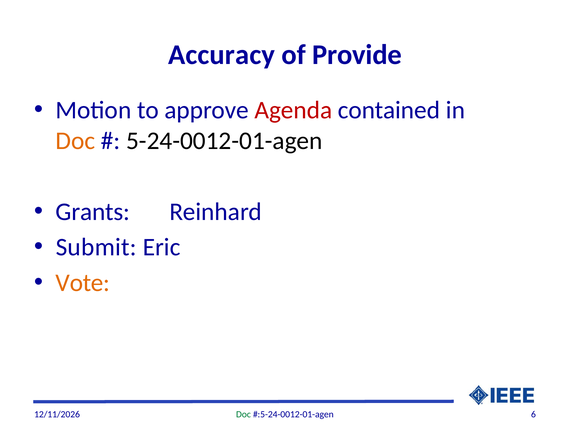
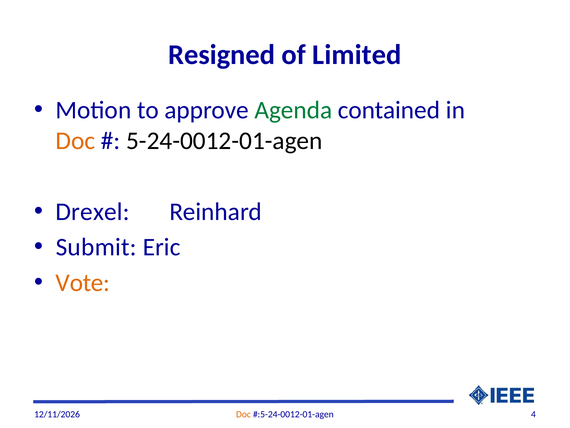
Accuracy: Accuracy -> Resigned (222, 55)
Provide: Provide -> Limited (357, 55)
Agenda colour: red -> green (293, 110)
Grants: Grants -> Drexel (93, 211)
Doc colour: green -> orange (243, 414)
6: 6 -> 4 (533, 414)
